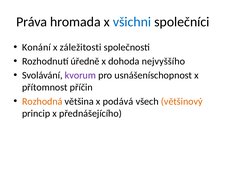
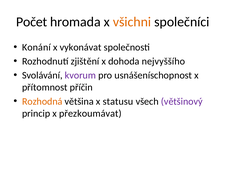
Práva: Práva -> Počet (32, 22)
všichni colour: blue -> orange (132, 22)
záležitosti: záležitosti -> vykonávat (81, 47)
úředně: úředně -> zjištění (85, 61)
podává: podává -> statusu (118, 102)
většinový colour: orange -> purple (182, 102)
přednášejícího: přednášejícího -> přezkoumávat (90, 114)
